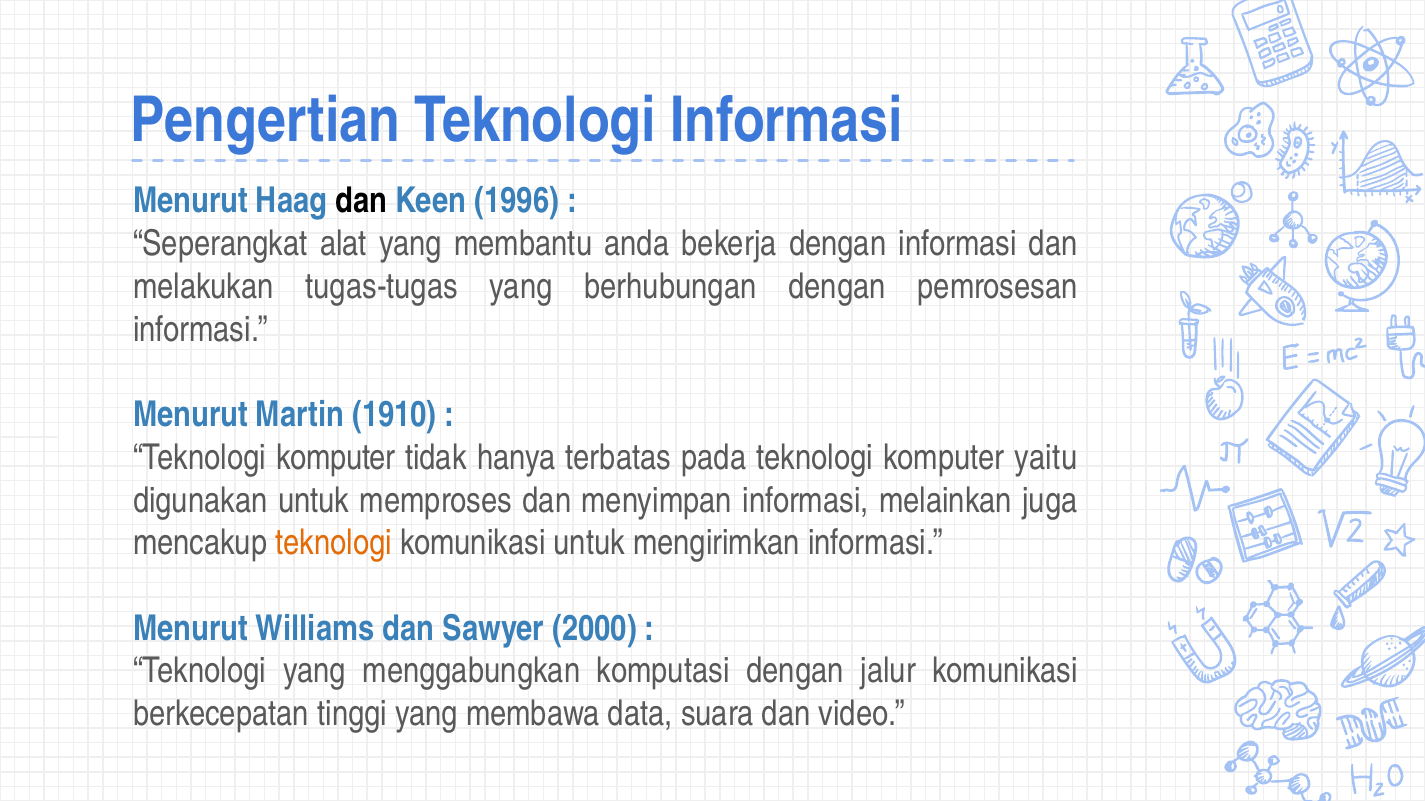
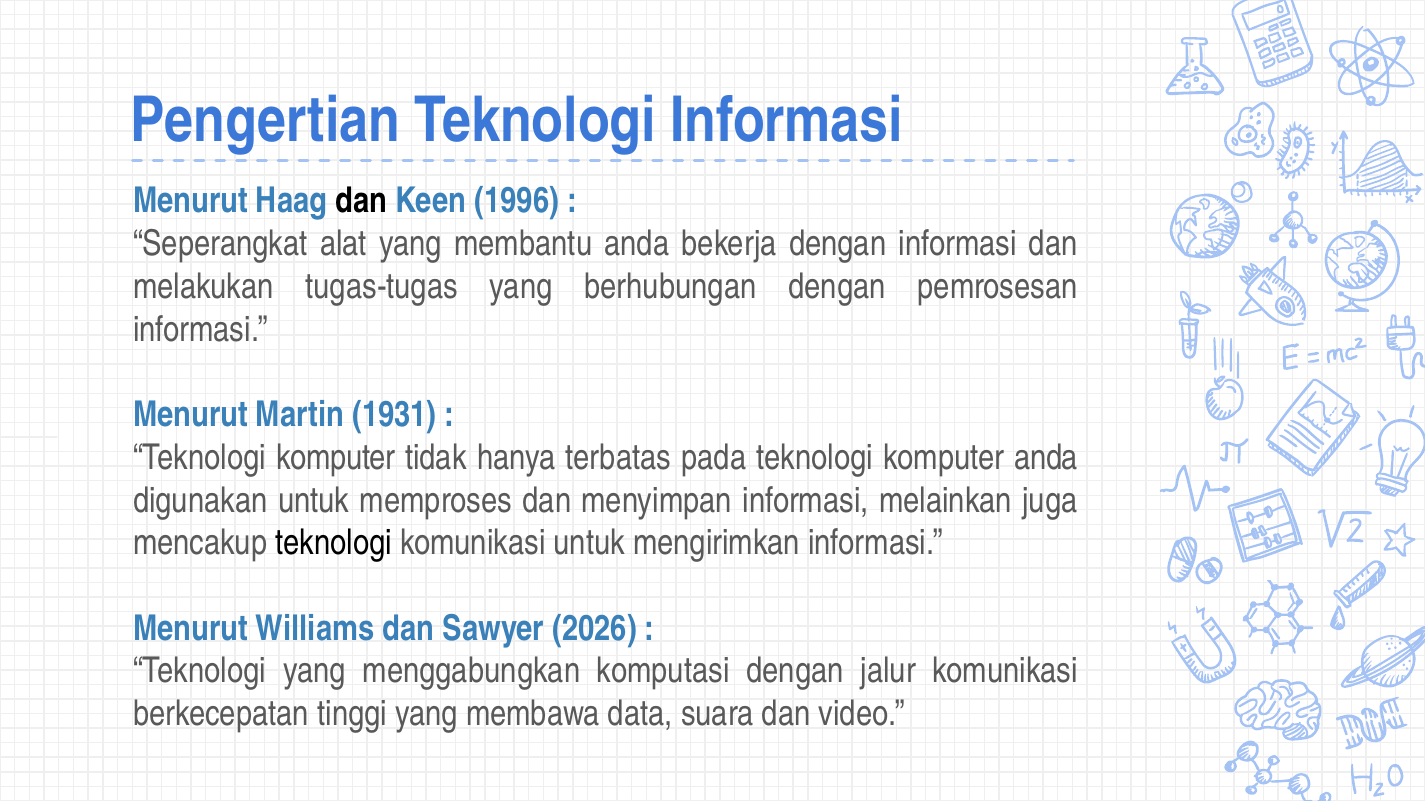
1910: 1910 -> 1931 (394, 415)
komputer yaitu: yaitu -> anda (1046, 458)
teknologi colour: orange -> black (334, 543)
2000: 2000 -> 2026 (595, 629)
